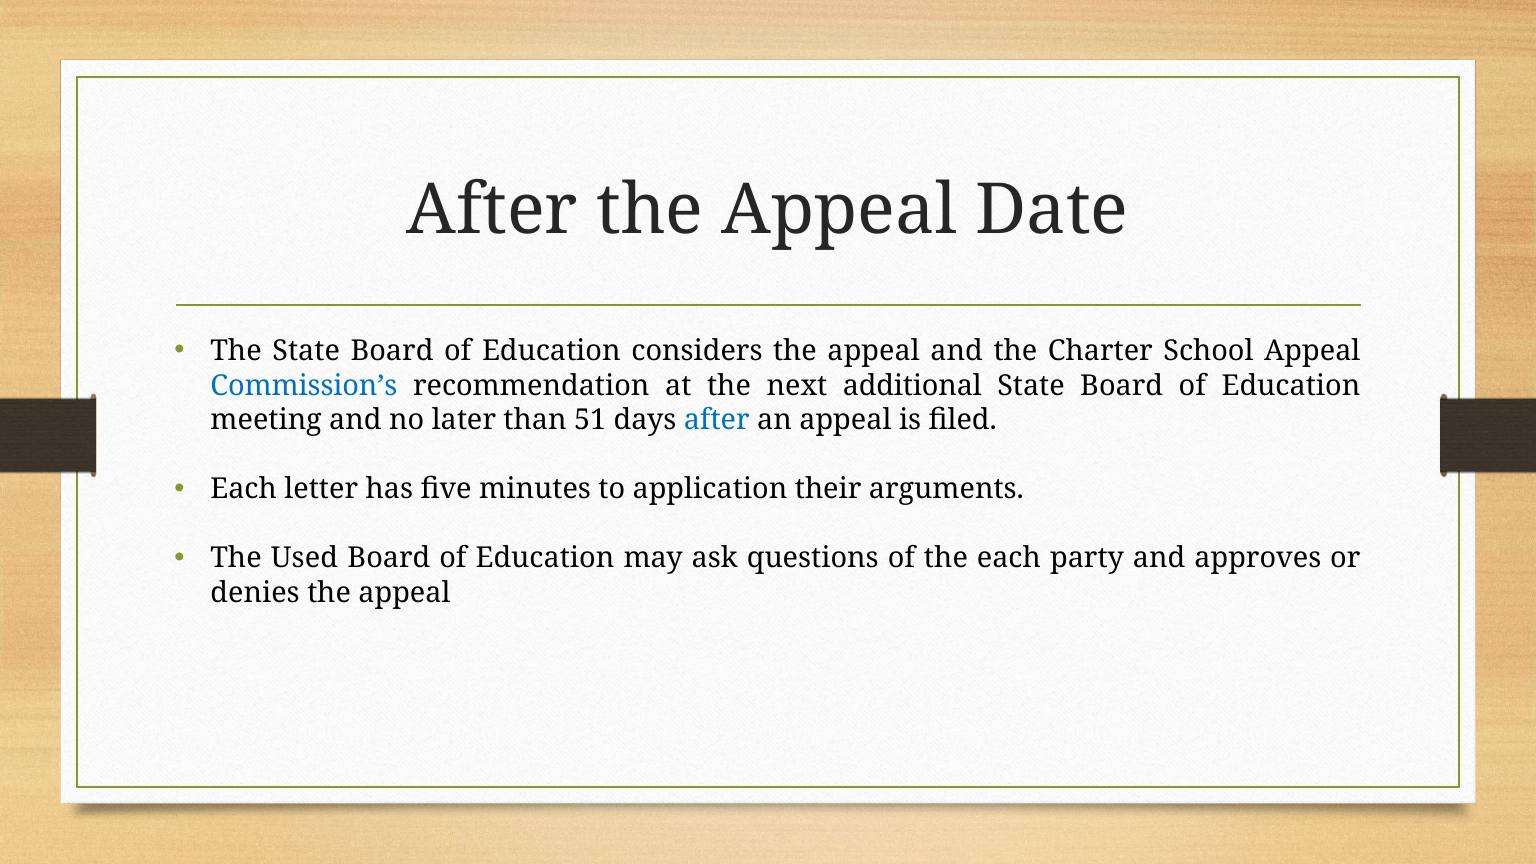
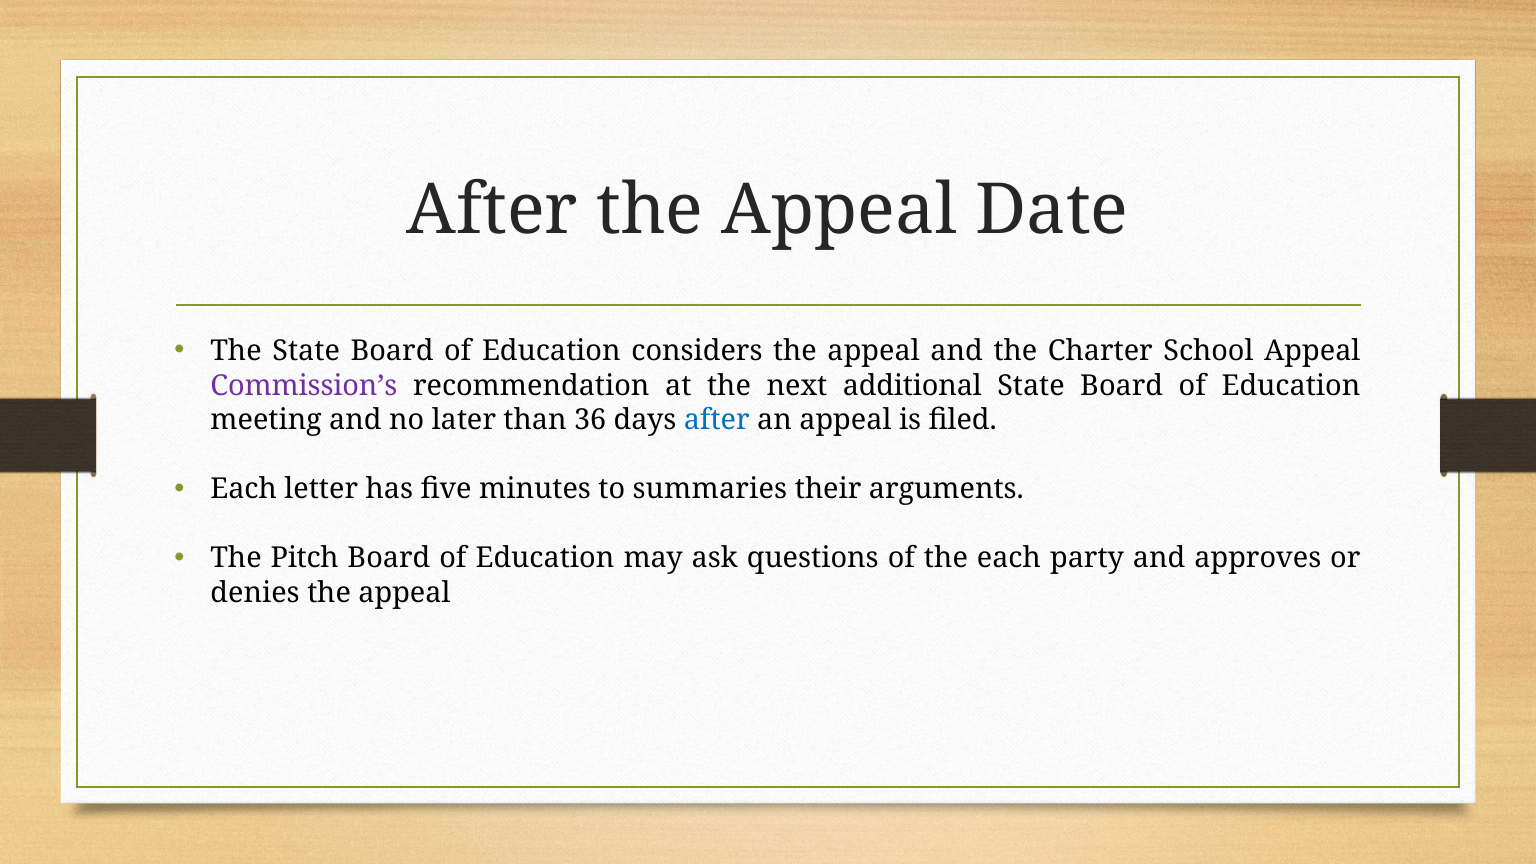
Commission’s colour: blue -> purple (304, 386)
51: 51 -> 36 (590, 420)
application: application -> summaries (710, 489)
Used: Used -> Pitch (305, 558)
